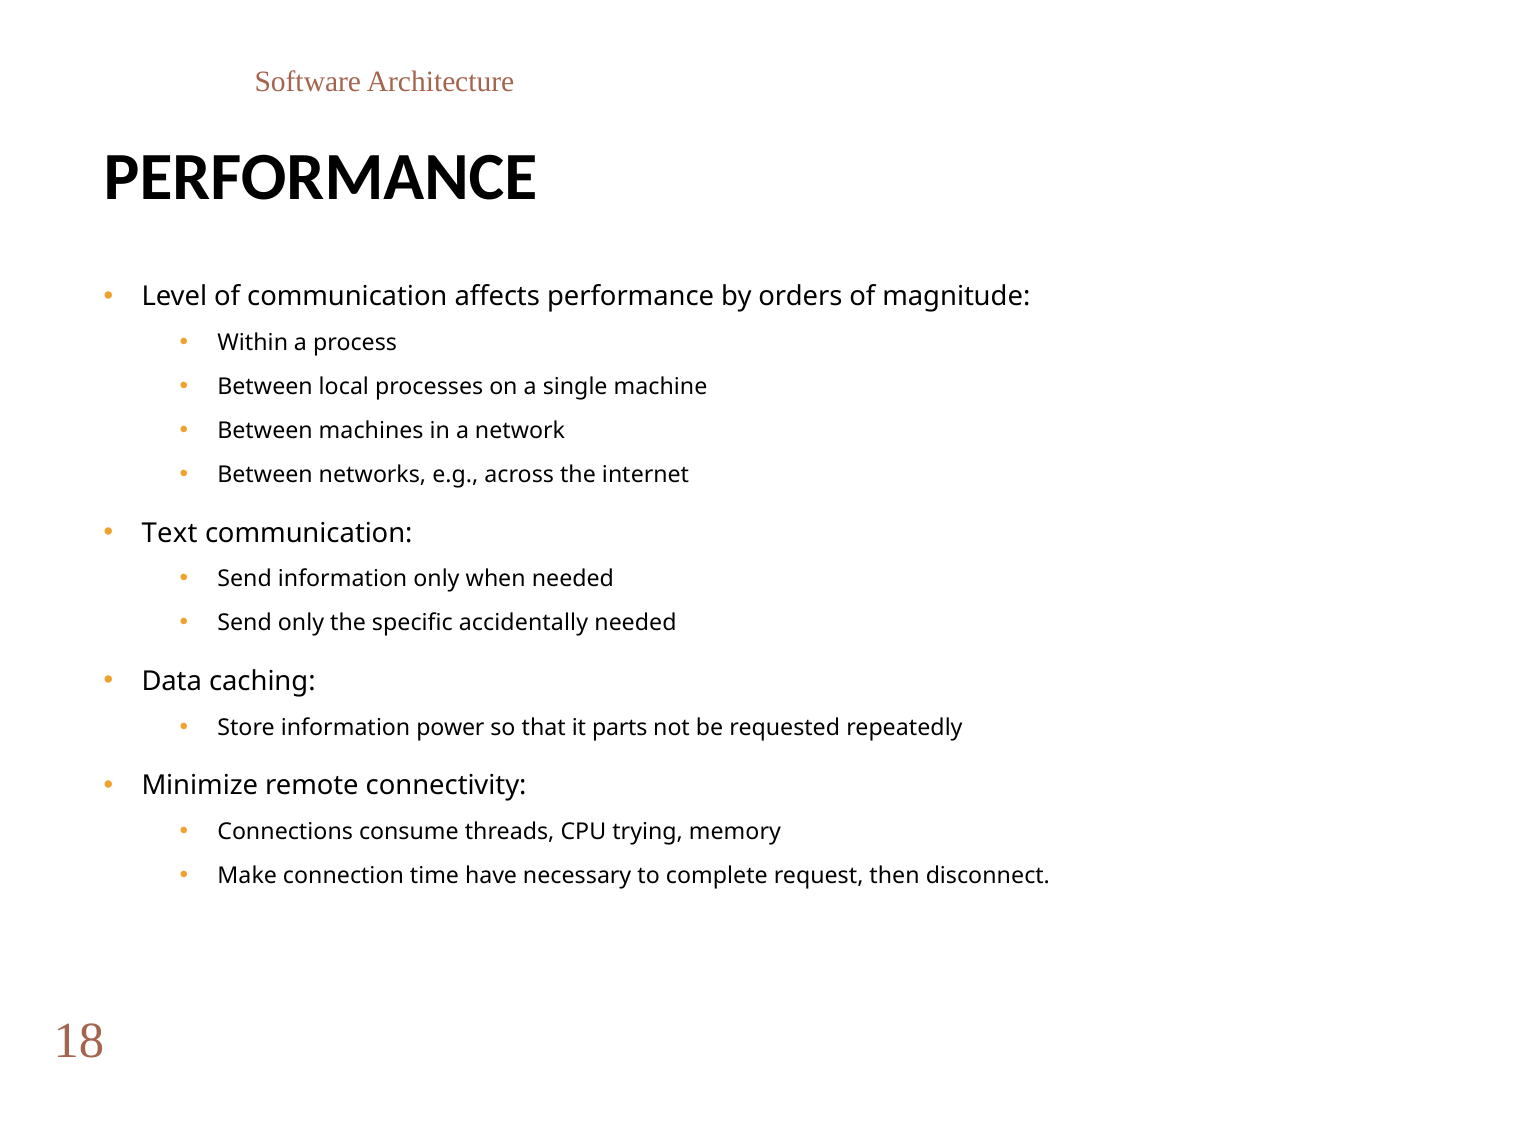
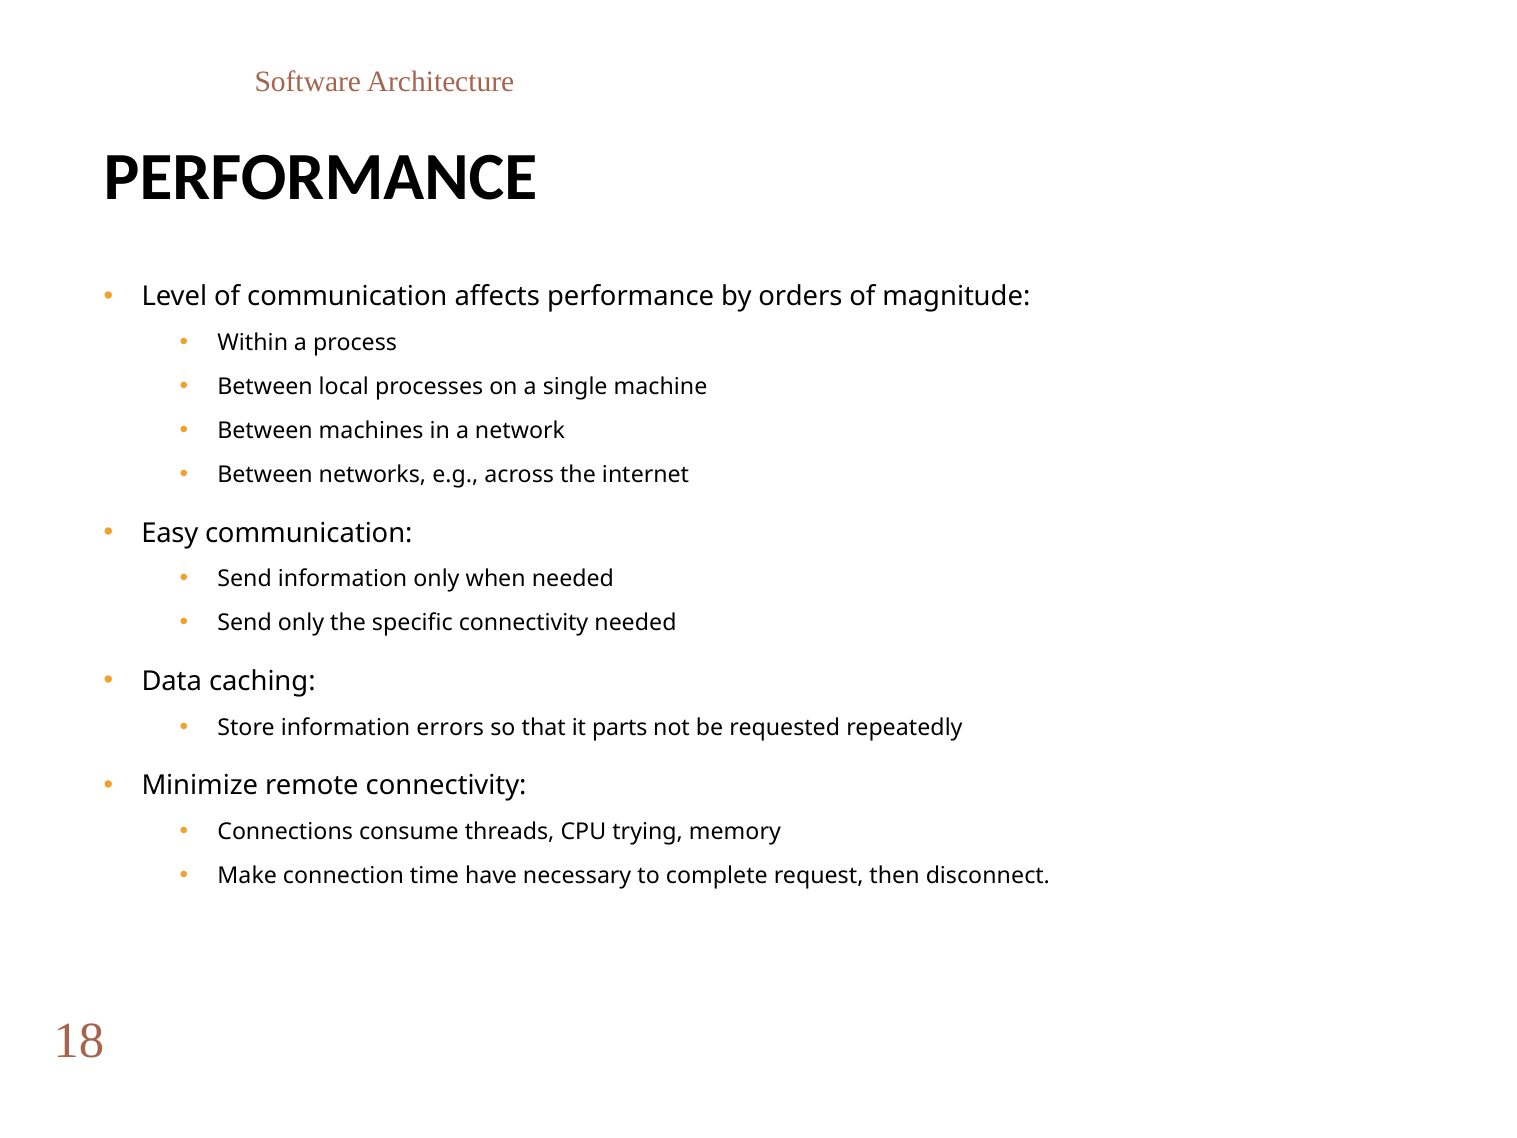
Text: Text -> Easy (170, 533)
specific accidentally: accidentally -> connectivity (524, 623)
power: power -> errors (450, 727)
